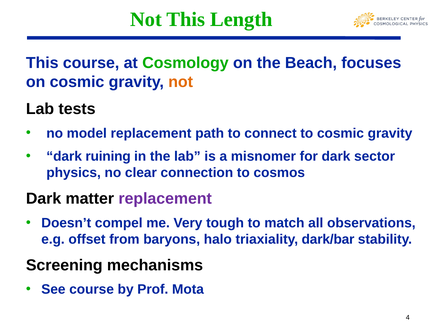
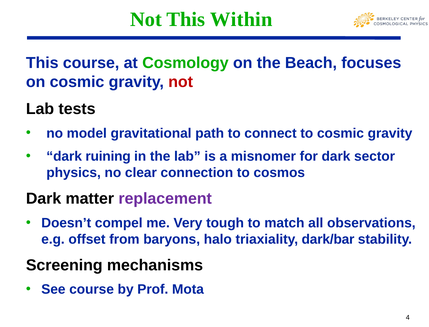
Length: Length -> Within (241, 19)
not colour: orange -> red (181, 82)
model replacement: replacement -> gravitational (151, 133)
